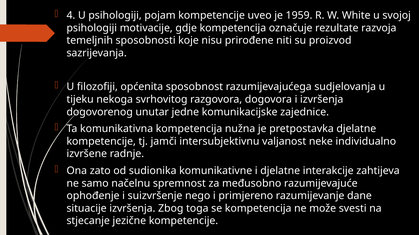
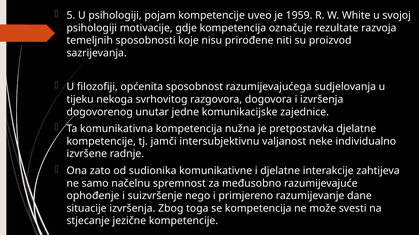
4: 4 -> 5 (71, 16)
